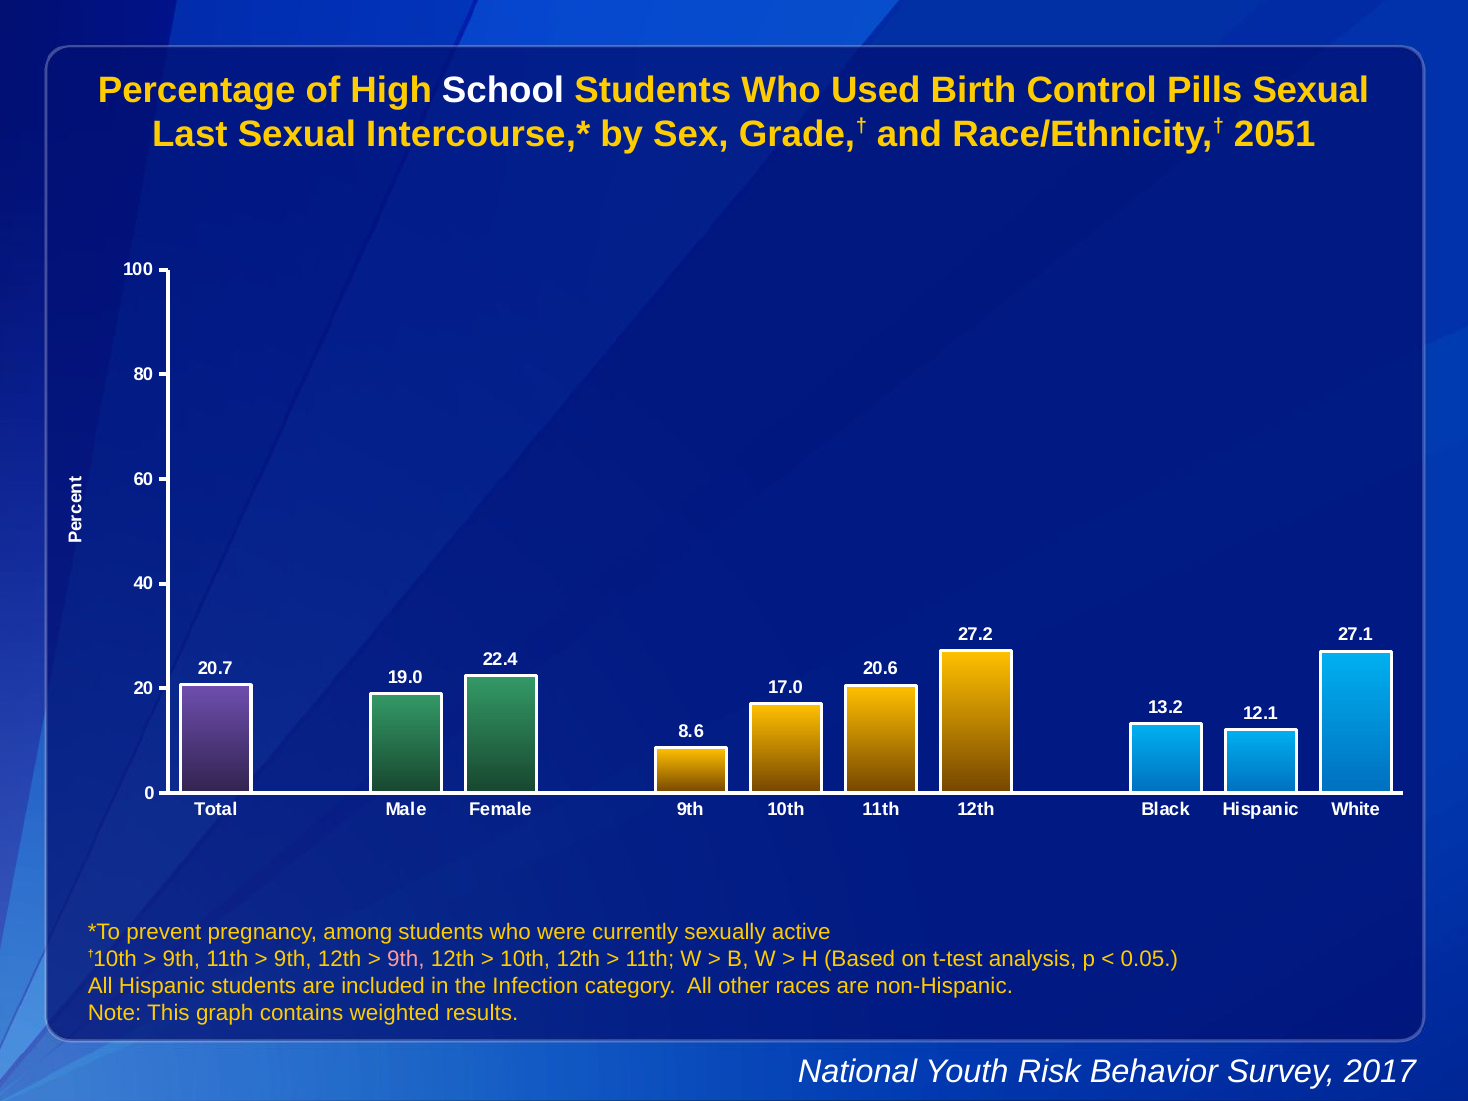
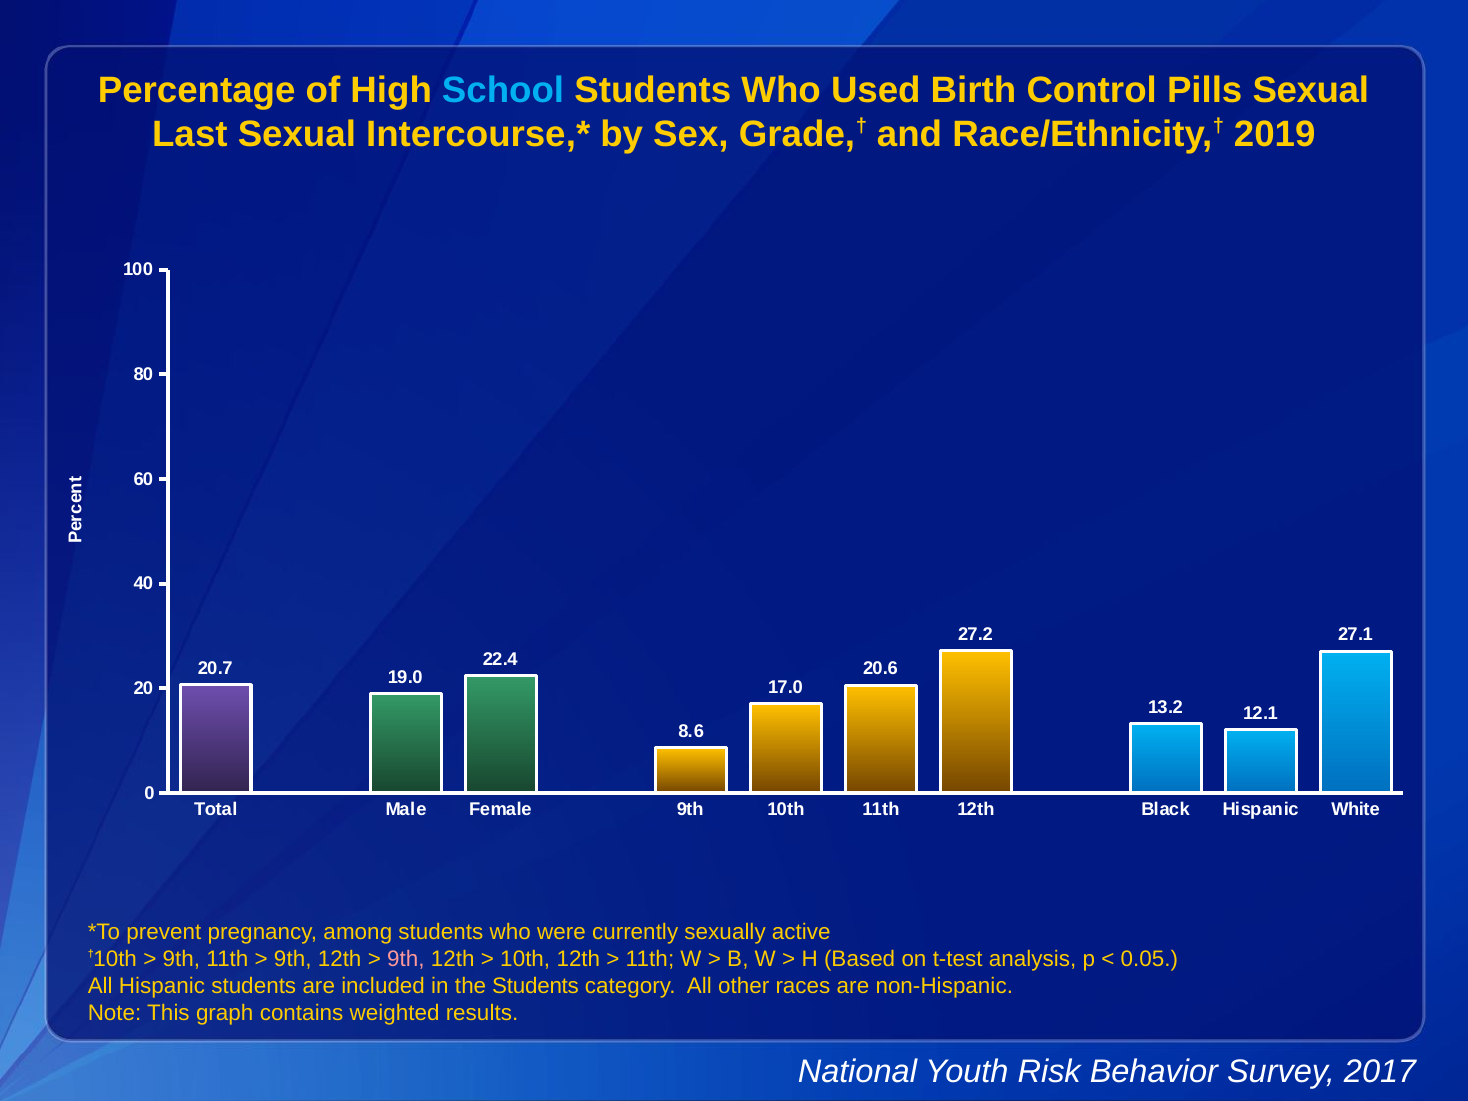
School colour: white -> light blue (503, 90)
2051: 2051 -> 2019 (1275, 135)
the Infection: Infection -> Students (536, 986)
